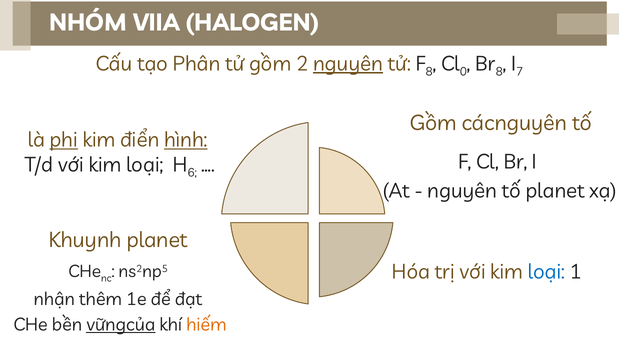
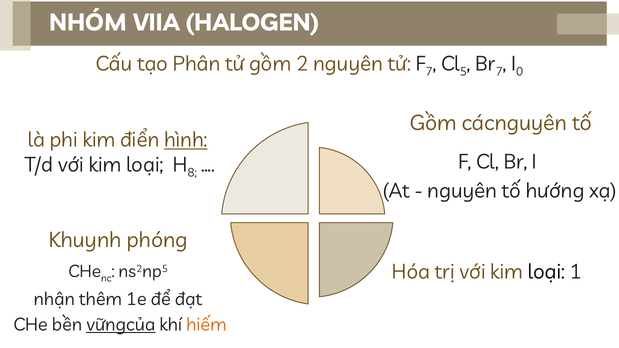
nguyên underline: present -> none (348, 64)
F 8: 8 -> 7 (429, 72)
0: 0 -> 5 (463, 72)
Br 8: 8 -> 7 (499, 72)
7: 7 -> 0 (520, 72)
phi underline: present -> none (64, 140)
6: 6 -> 8 (192, 173)
tố planet: planet -> hướng (555, 191)
Khuynh planet: planet -> phóng (157, 240)
loại colour: blue -> black (546, 272)
